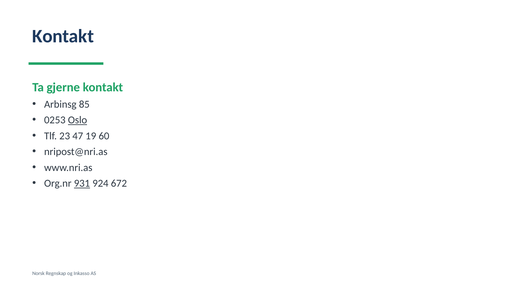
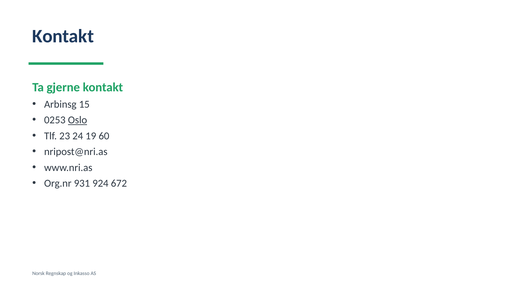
85: 85 -> 15 (84, 104)
47: 47 -> 24 (78, 136)
931 underline: present -> none (82, 184)
